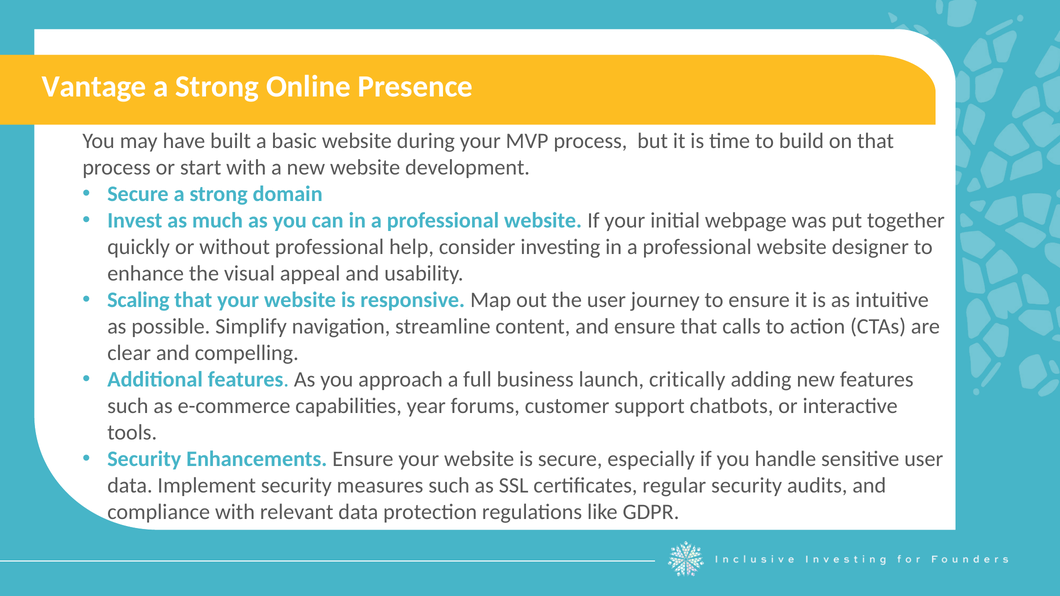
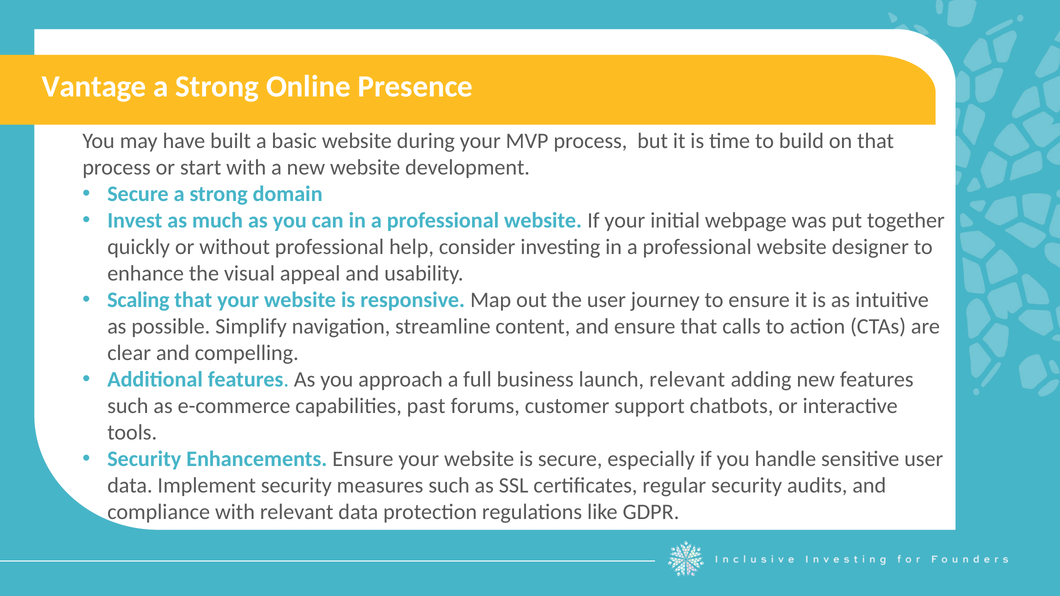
launch critically: critically -> relevant (687, 380)
year: year -> past (426, 406)
